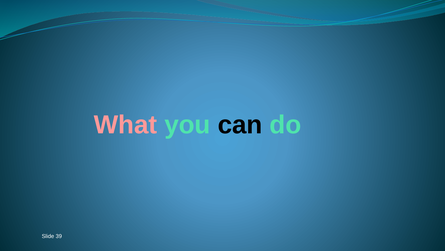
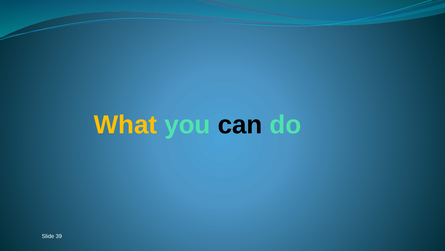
What colour: pink -> yellow (125, 125)
